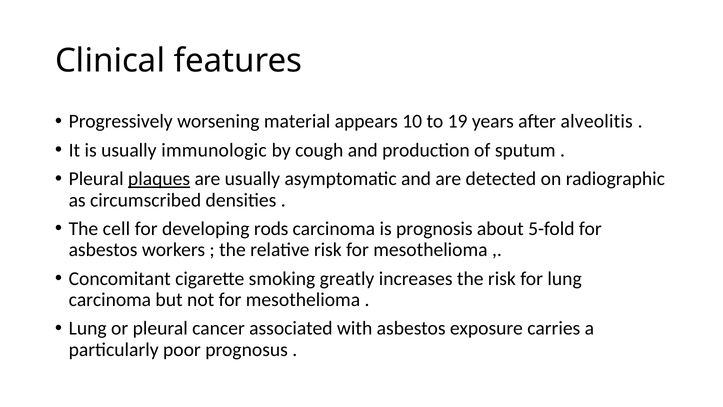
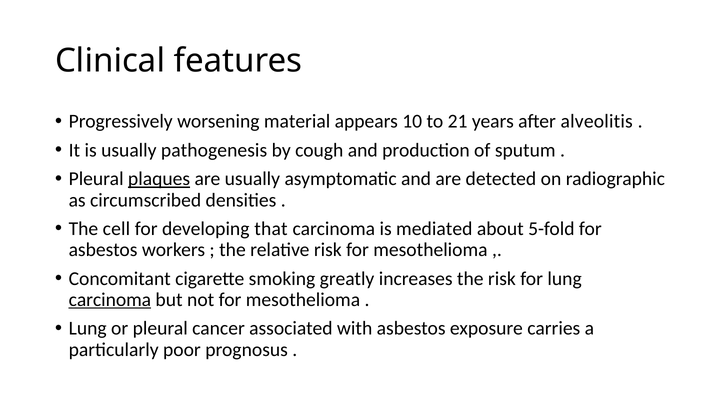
19: 19 -> 21 (458, 121)
immunologic: immunologic -> pathogenesis (214, 150)
rods: rods -> that (271, 229)
prognosis: prognosis -> mediated (434, 229)
carcinoma underline: none -> present (110, 300)
